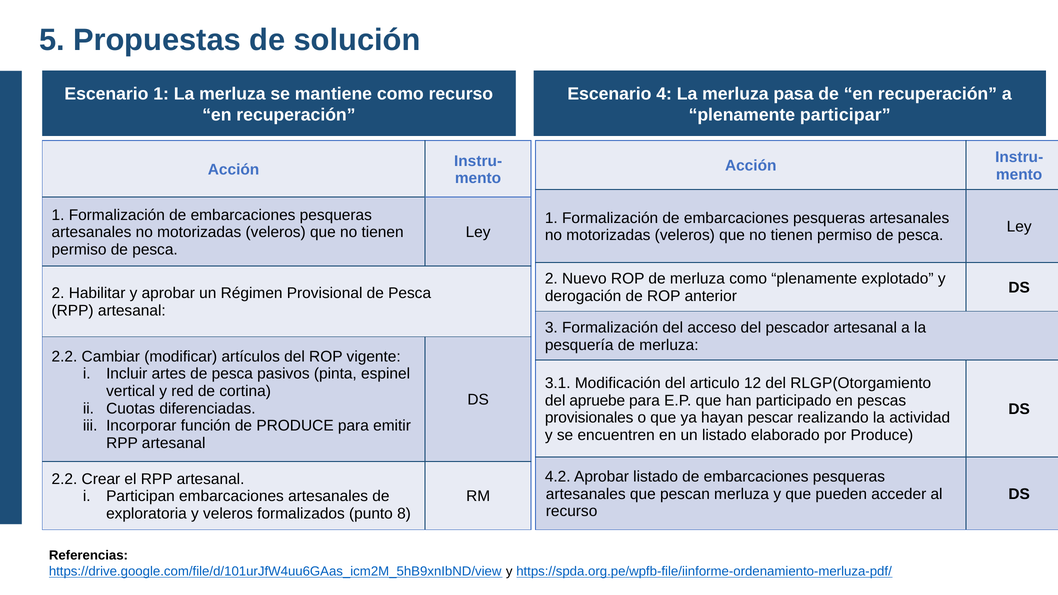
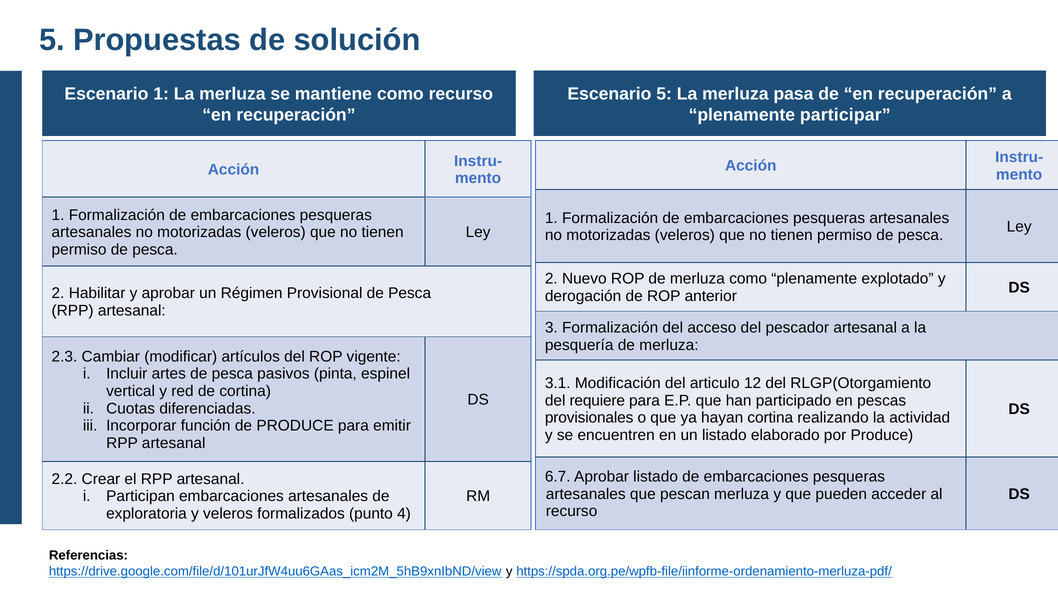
Escenario 4: 4 -> 5 (664, 94)
2.2: 2.2 -> 2.3 (64, 357)
apruebe: apruebe -> requiere (597, 401)
hayan pescar: pescar -> cortina (770, 418)
4.2: 4.2 -> 6.7 (558, 477)
8: 8 -> 4 (404, 514)
